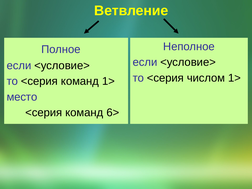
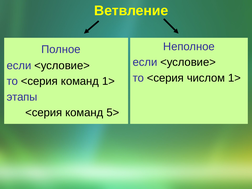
место: место -> этапы (22, 97)
6>: 6> -> 5> (113, 113)
